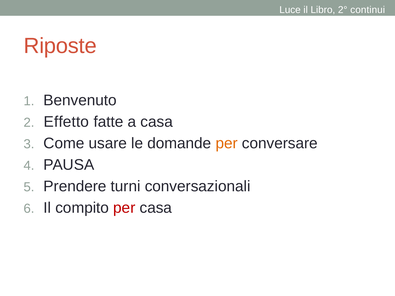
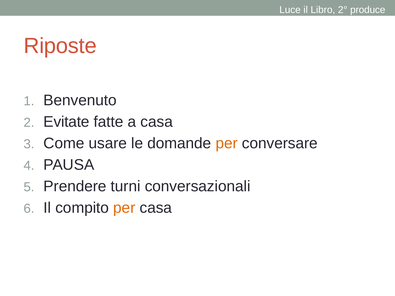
continui: continui -> produce (368, 10)
Effetto: Effetto -> Evitate (66, 122)
per colour: red -> orange (124, 208)
